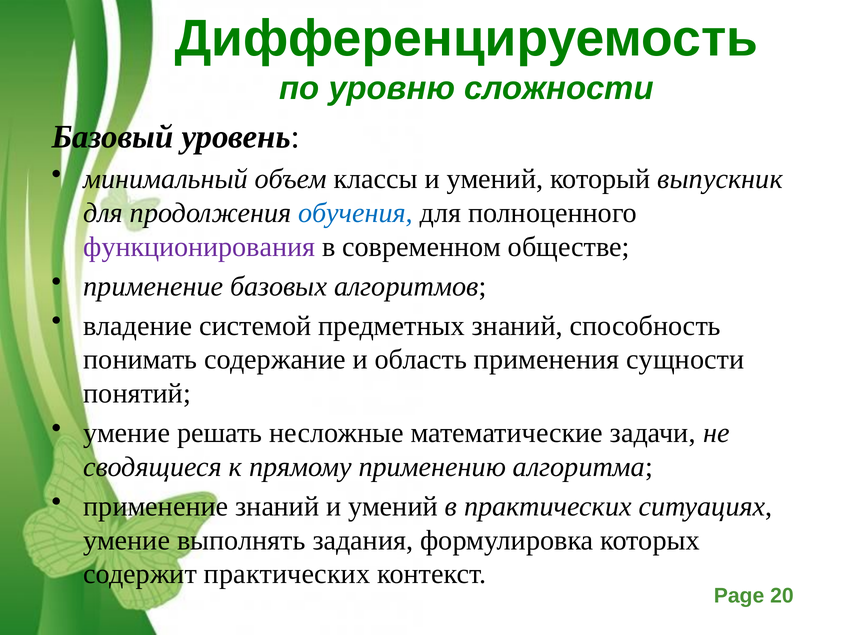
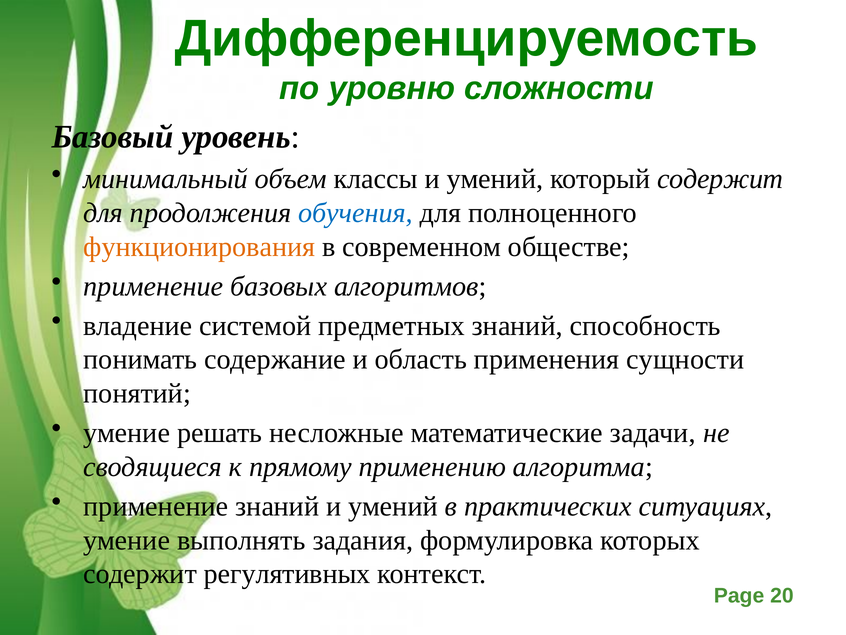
который выпускник: выпускник -> содержит (720, 179)
функционирования colour: purple -> orange (199, 247)
содержит практических: практических -> регулятивных (287, 574)
